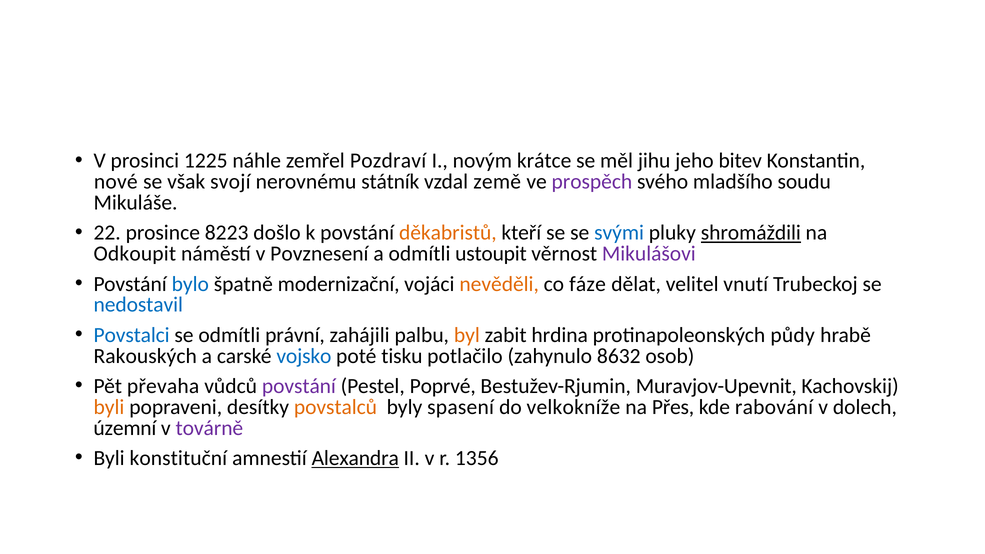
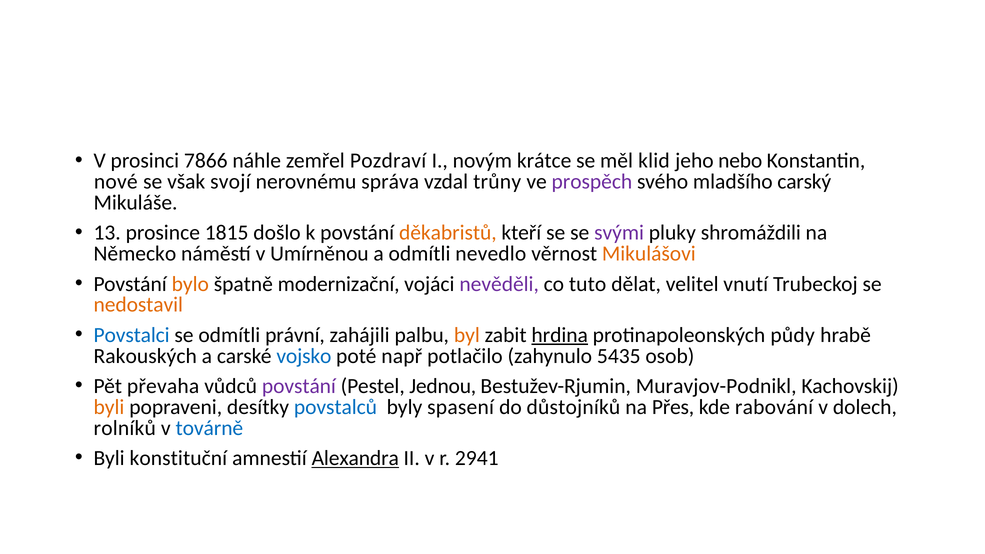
1225: 1225 -> 7866 (206, 161)
jihu: jihu -> klid (654, 161)
bitev: bitev -> nebo (740, 161)
státník: státník -> správa (390, 182)
země: země -> trůny (497, 182)
soudu: soudu -> carský (804, 182)
22: 22 -> 13 (107, 233)
8223: 8223 -> 1815 (227, 233)
svými colour: blue -> purple (619, 233)
shromáždili underline: present -> none (751, 233)
Odkoupit: Odkoupit -> Německo (135, 254)
Povznesení: Povznesení -> Umírněnou (319, 254)
ustoupit: ustoupit -> nevedlo (491, 254)
Mikulášovi colour: purple -> orange (649, 254)
bylo colour: blue -> orange (190, 284)
nevěděli colour: orange -> purple (499, 284)
fáze: fáze -> tuto (588, 284)
nedostavil colour: blue -> orange (138, 305)
hrdina underline: none -> present (560, 335)
tisku: tisku -> např (402, 356)
8632: 8632 -> 5435 (619, 356)
Poprvé: Poprvé -> Jednou (443, 386)
Muravjov-Upevnit: Muravjov-Upevnit -> Muravjov-Podnikl (716, 386)
povstalců colour: orange -> blue (335, 407)
velkokníže: velkokníže -> důstojníků (573, 407)
územní: územní -> rolníků (125, 428)
továrně colour: purple -> blue (209, 428)
1356: 1356 -> 2941 (477, 458)
